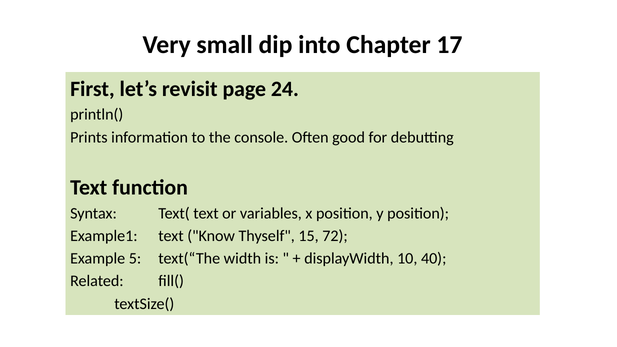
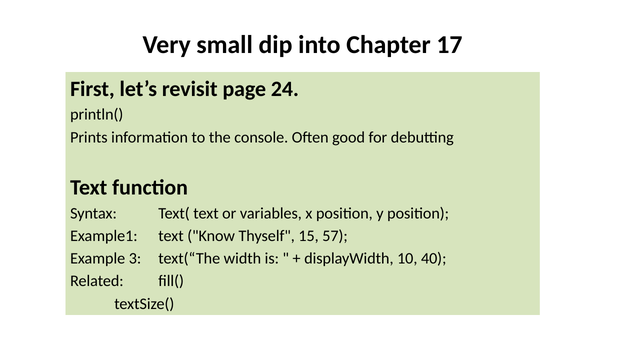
72: 72 -> 57 (335, 236)
5: 5 -> 3 (135, 259)
